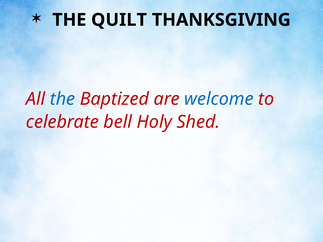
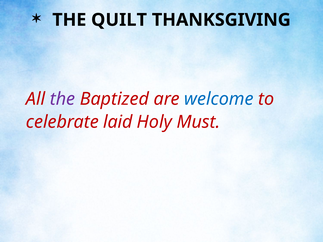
the colour: blue -> purple (63, 99)
bell: bell -> laid (118, 122)
Shed: Shed -> Must (198, 122)
